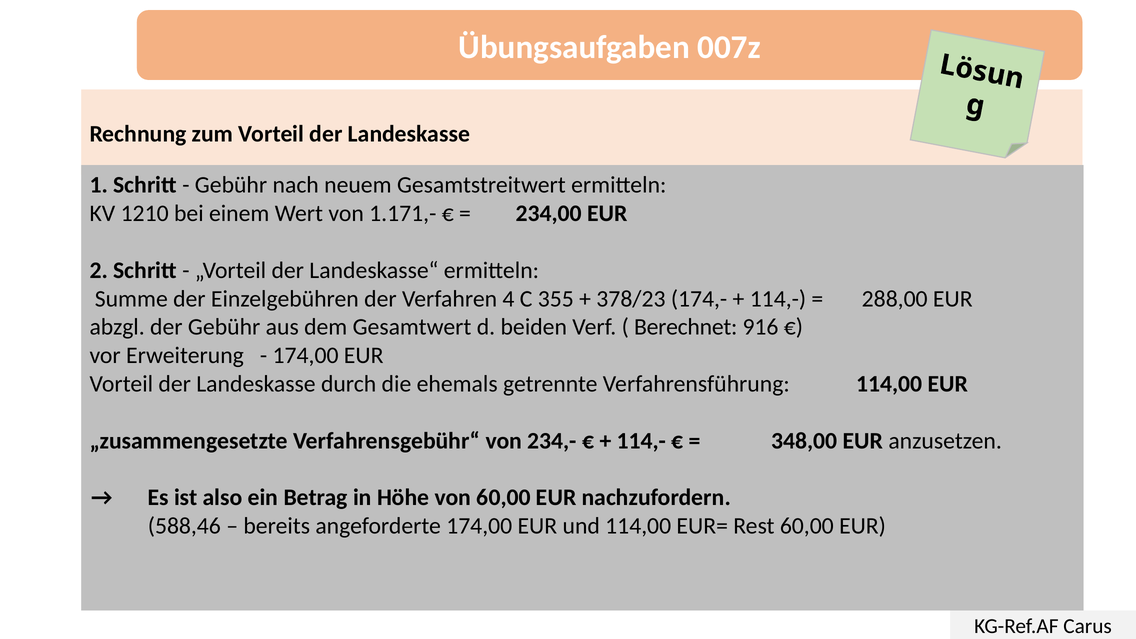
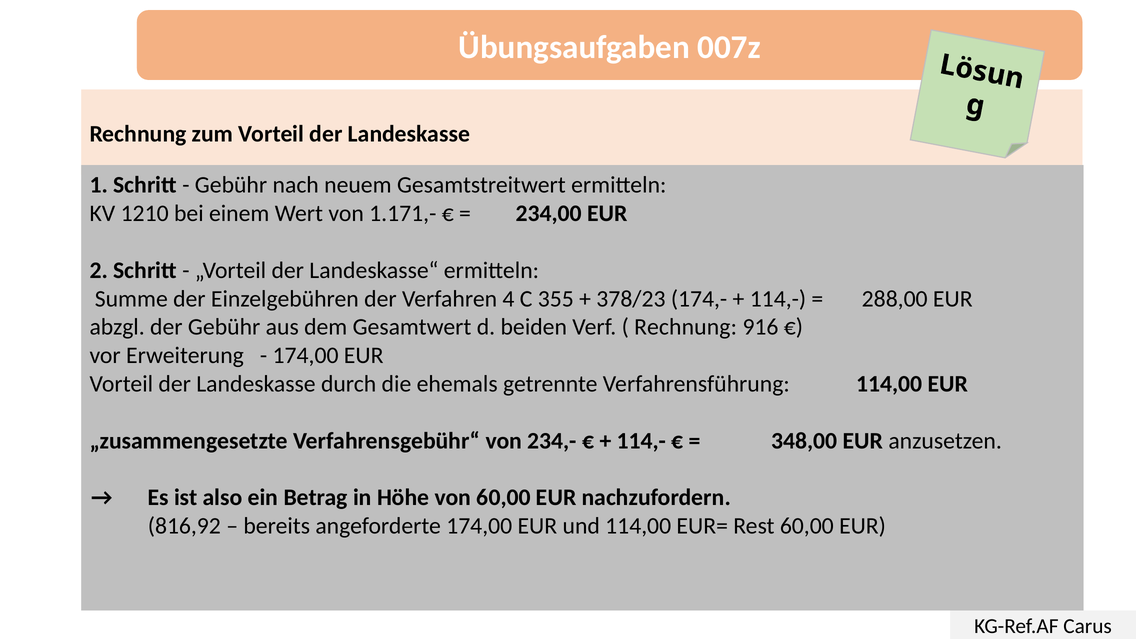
Berechnet: Berechnet -> Rechnung (686, 327)
588,46: 588,46 -> 816,92 (184, 526)
